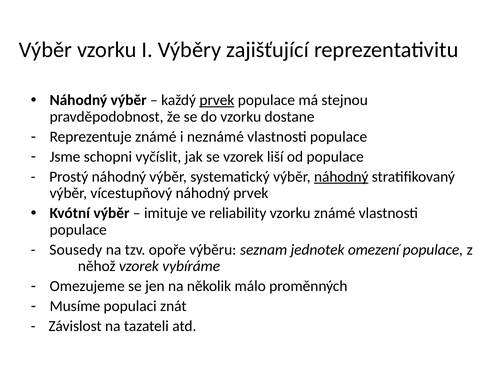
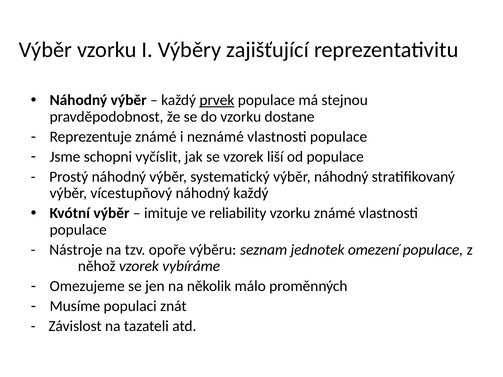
náhodný underline: present -> none (341, 177)
náhodný prvek: prvek -> každý (251, 193)
Sousedy: Sousedy -> Nástroje (76, 250)
